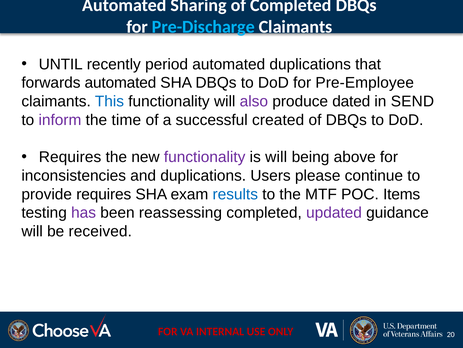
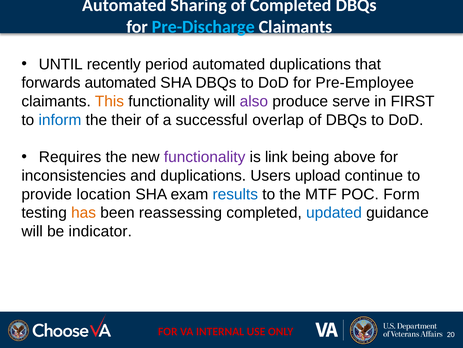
This colour: blue -> orange (109, 101)
dated: dated -> serve (351, 101)
SEND: SEND -> FIRST (413, 101)
inform colour: purple -> blue (60, 120)
time: time -> their (126, 120)
created: created -> overlap (278, 120)
is will: will -> link (276, 157)
please: please -> upload (318, 175)
provide requires: requires -> location (104, 194)
Items: Items -> Form (401, 194)
has colour: purple -> orange (84, 212)
updated colour: purple -> blue (334, 212)
received: received -> indicator (100, 231)
